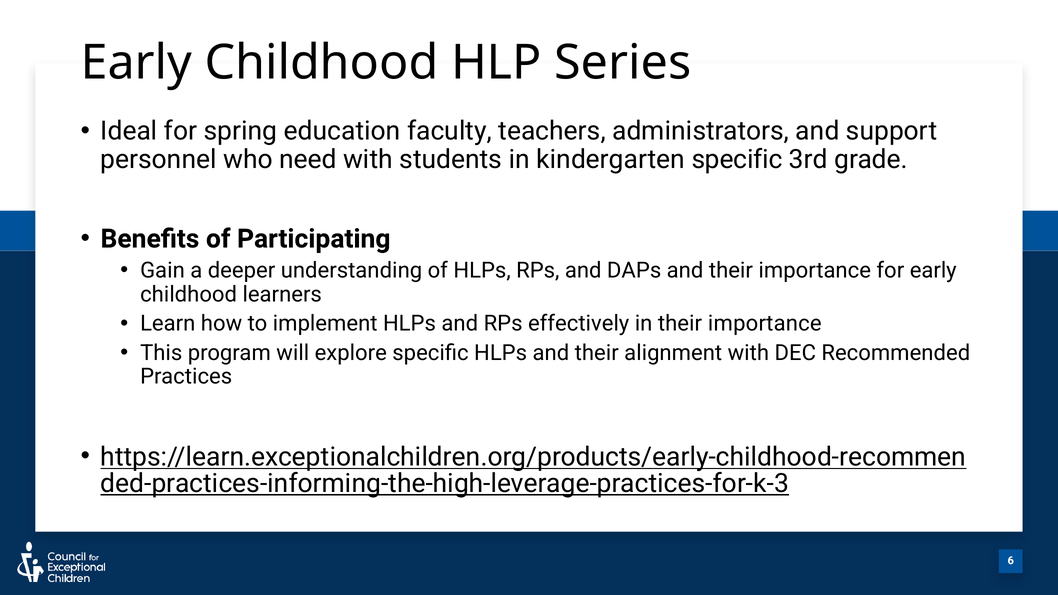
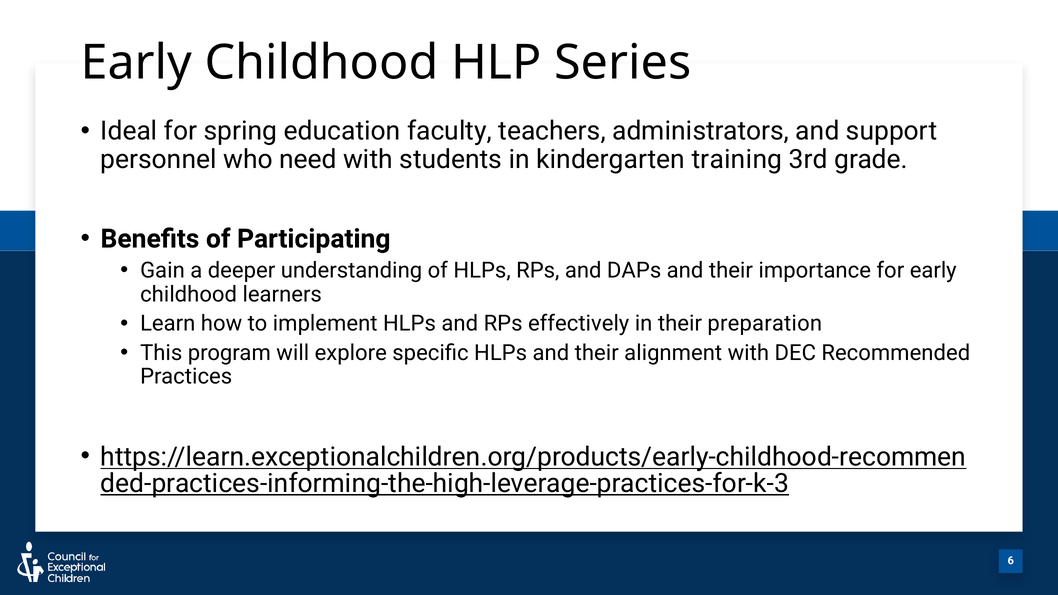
kindergarten specific: specific -> training (737, 160)
in their importance: importance -> preparation (765, 324)
